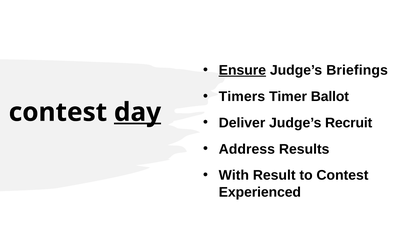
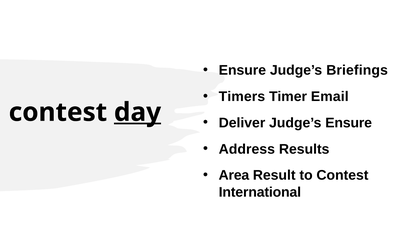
Ensure underline: present -> none (242, 70)
Ballot: Ballot -> Email (330, 97)
Judge’s Recruit: Recruit -> Ensure (349, 123)
With: With -> Area (234, 176)
Experienced: Experienced -> International (260, 193)
